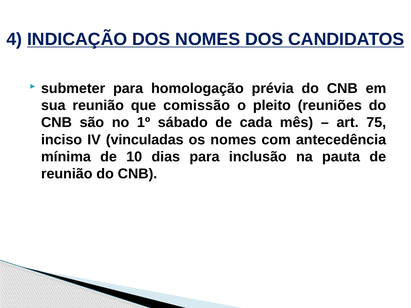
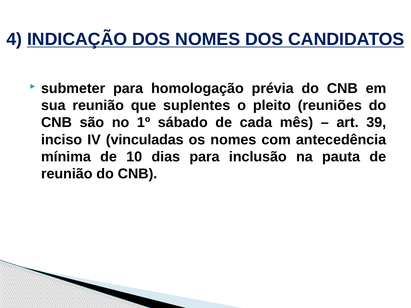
comissão: comissão -> suplentes (197, 106)
75: 75 -> 39 (376, 123)
